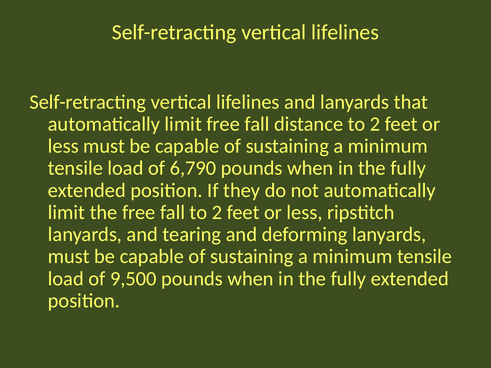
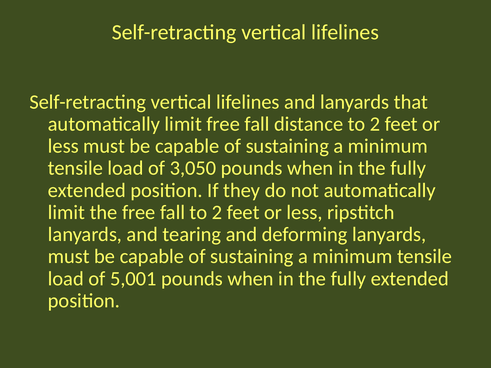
6,790: 6,790 -> 3,050 (193, 168)
9,500: 9,500 -> 5,001 (133, 279)
